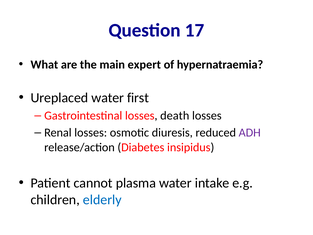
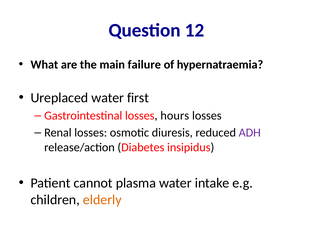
17: 17 -> 12 (195, 30)
expert: expert -> failure (144, 64)
death: death -> hours (175, 116)
elderly colour: blue -> orange (102, 199)
